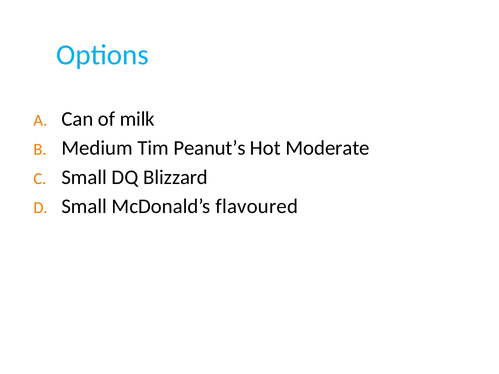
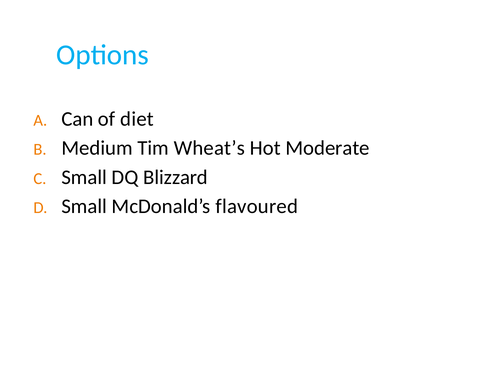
milk: milk -> diet (137, 119)
Peanut’s: Peanut’s -> Wheat’s (209, 148)
